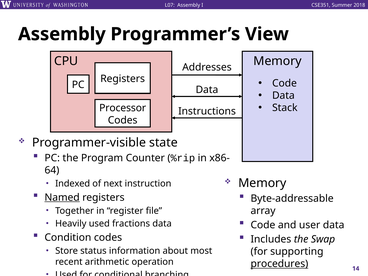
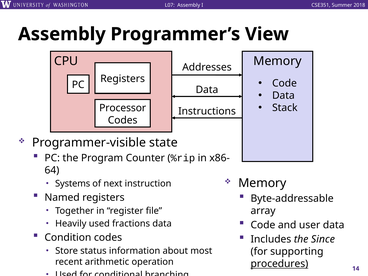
Indexed: Indexed -> Systems (73, 184)
Named underline: present -> none (62, 197)
Swap: Swap -> Since (323, 239)
